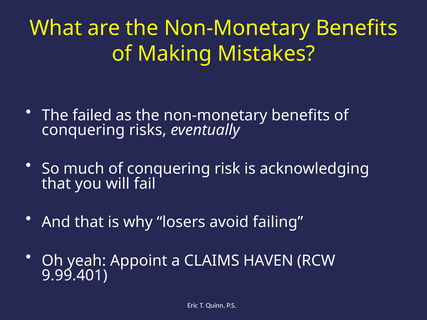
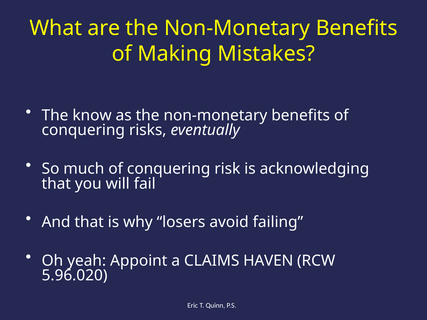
failed: failed -> know (92, 116)
9.99.401: 9.99.401 -> 5.96.020 (75, 276)
